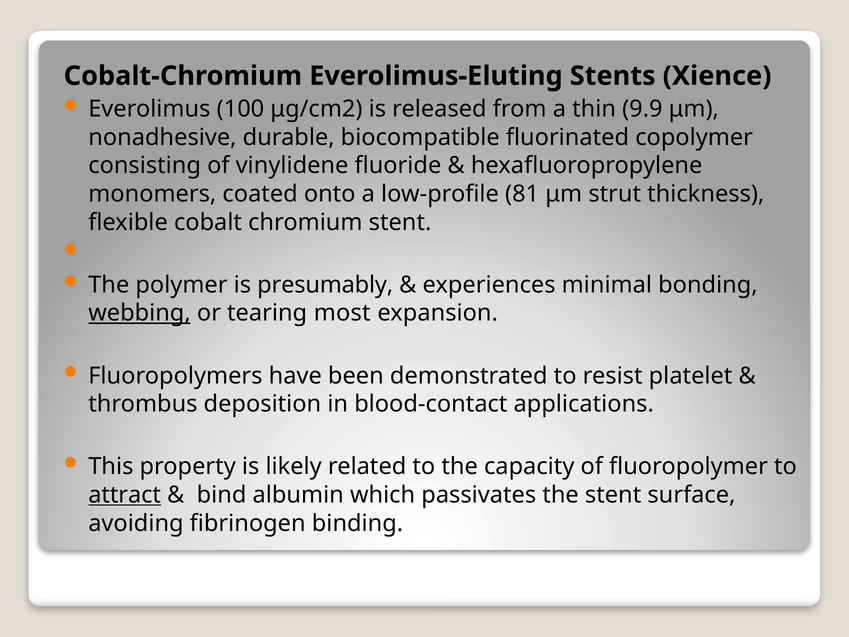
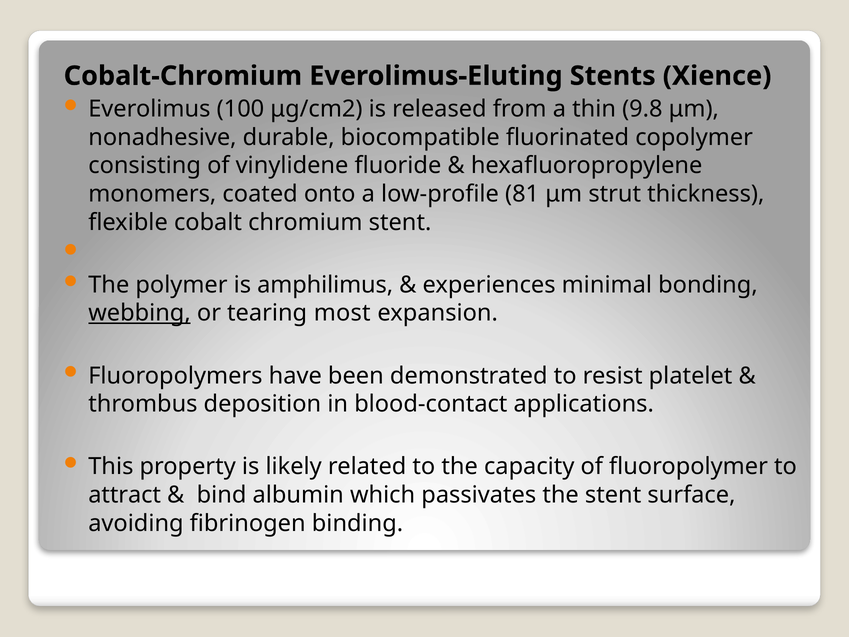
9.9: 9.9 -> 9.8 (642, 109)
presumably: presumably -> amphilimus (325, 285)
attract underline: present -> none (125, 495)
